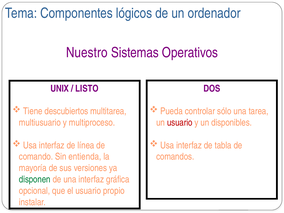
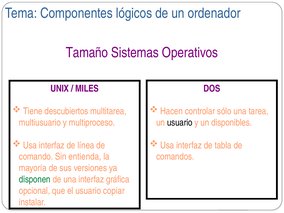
Nuestro: Nuestro -> Tamaño (87, 53)
LISTO: LISTO -> MILES (87, 88)
Pueda: Pueda -> Hacen (172, 111)
usuario colour: red -> black (180, 123)
propio: propio -> copiar (114, 191)
